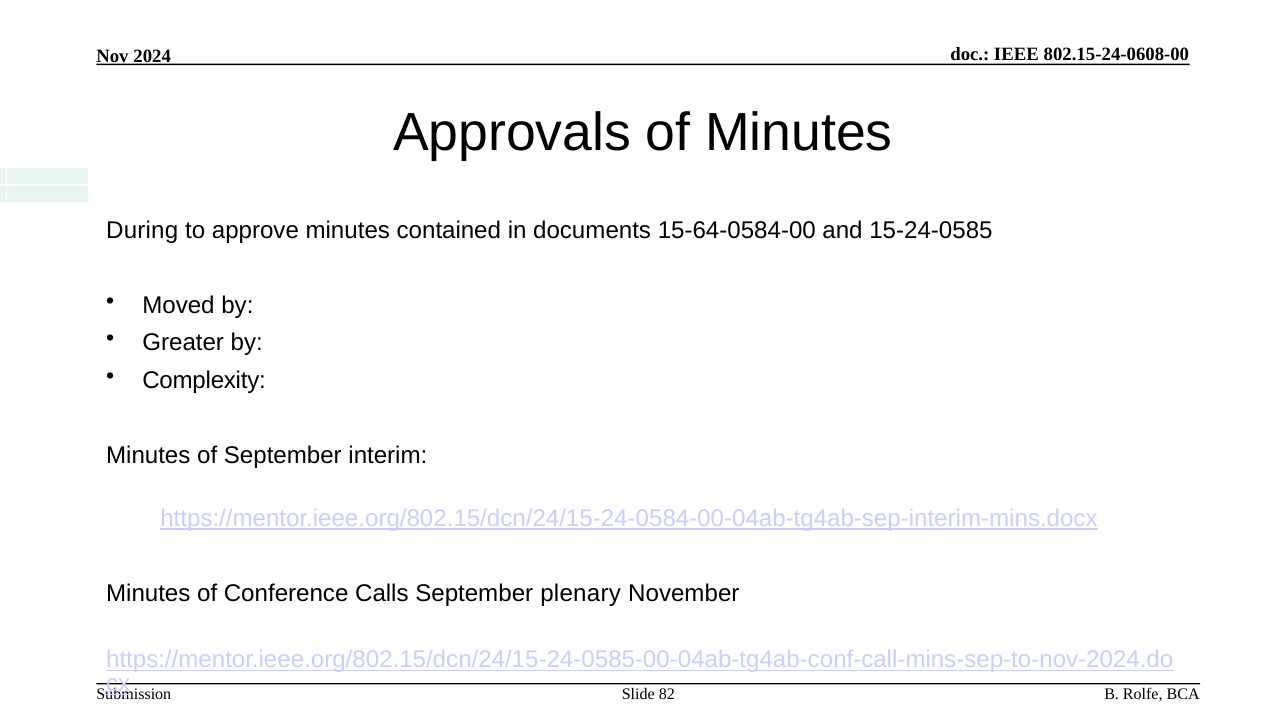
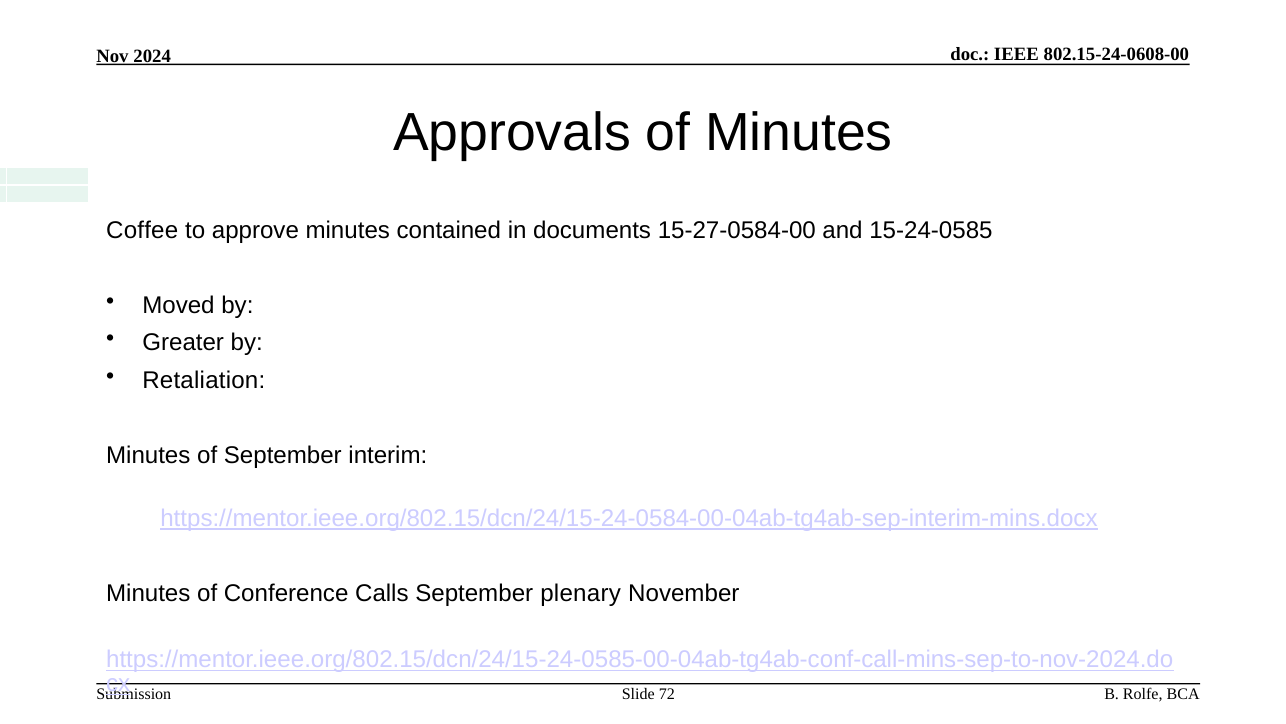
During: During -> Coffee (142, 230)
15-64-0584-00: 15-64-0584-00 -> 15-27-0584-00 (737, 230)
Complexity: Complexity -> Retaliation (204, 380)
82: 82 -> 72 (667, 694)
